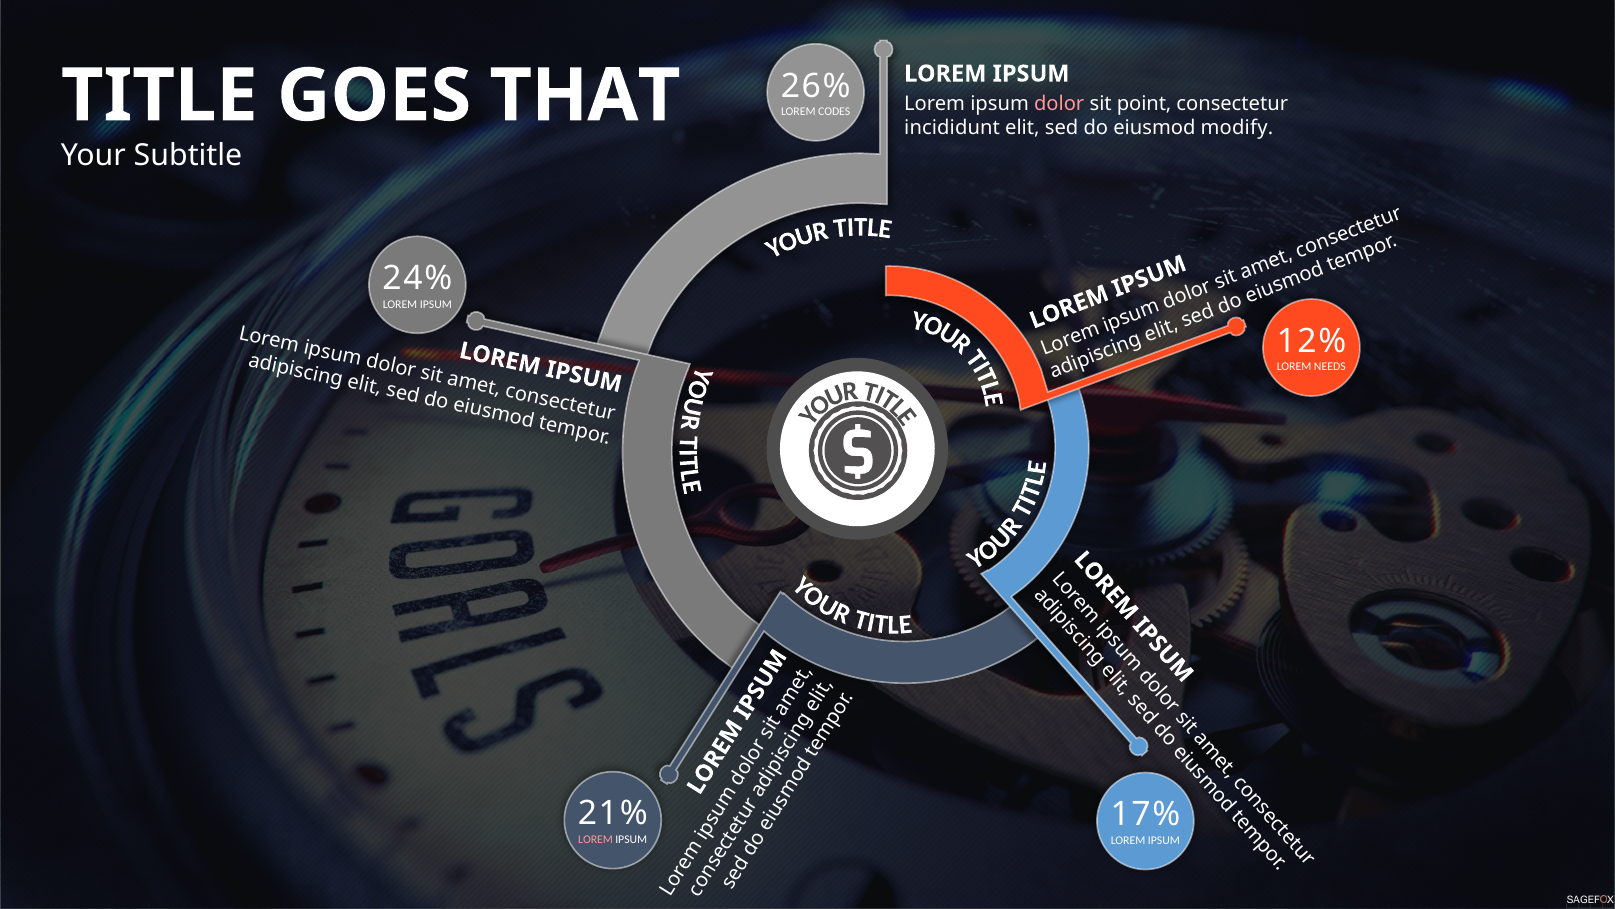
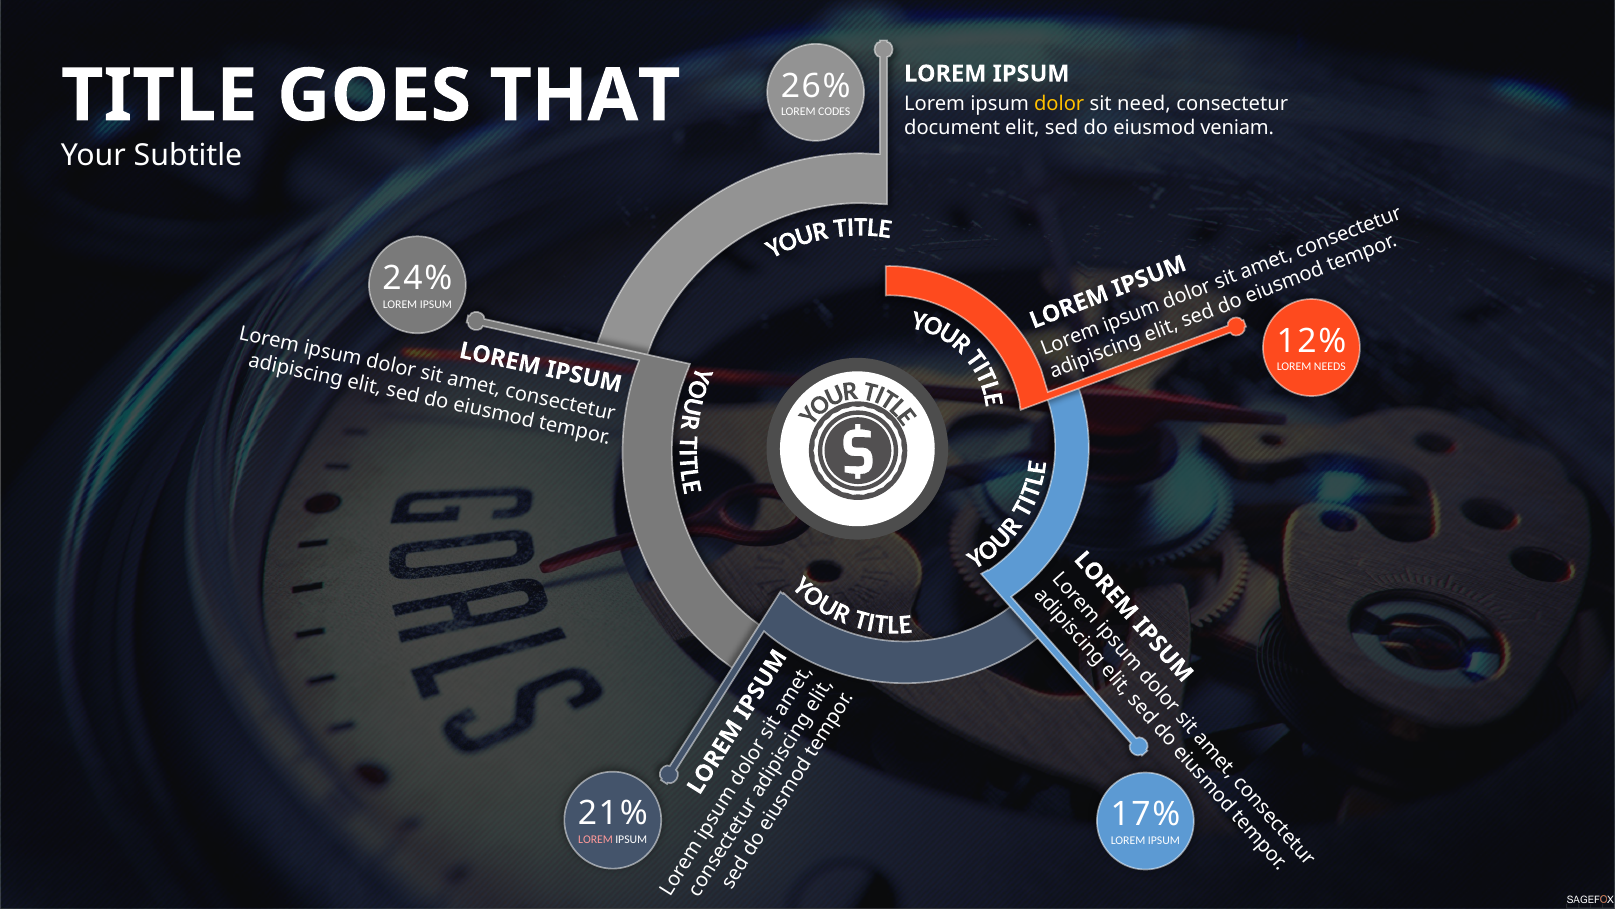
dolor colour: pink -> yellow (1059, 104)
point: point -> need (1144, 104)
incididunt: incididunt -> document (952, 128)
modify: modify -> veniam (1237, 128)
